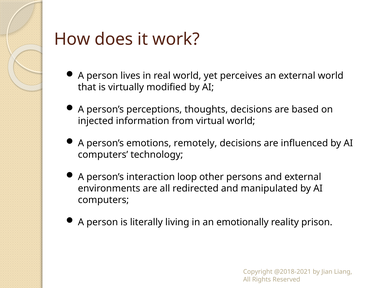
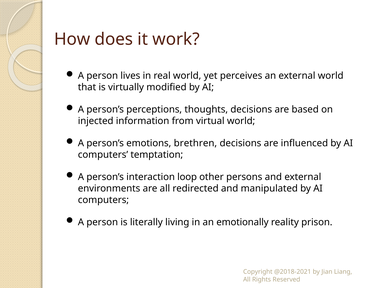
remotely: remotely -> brethren (195, 143)
technology: technology -> temptation (157, 154)
